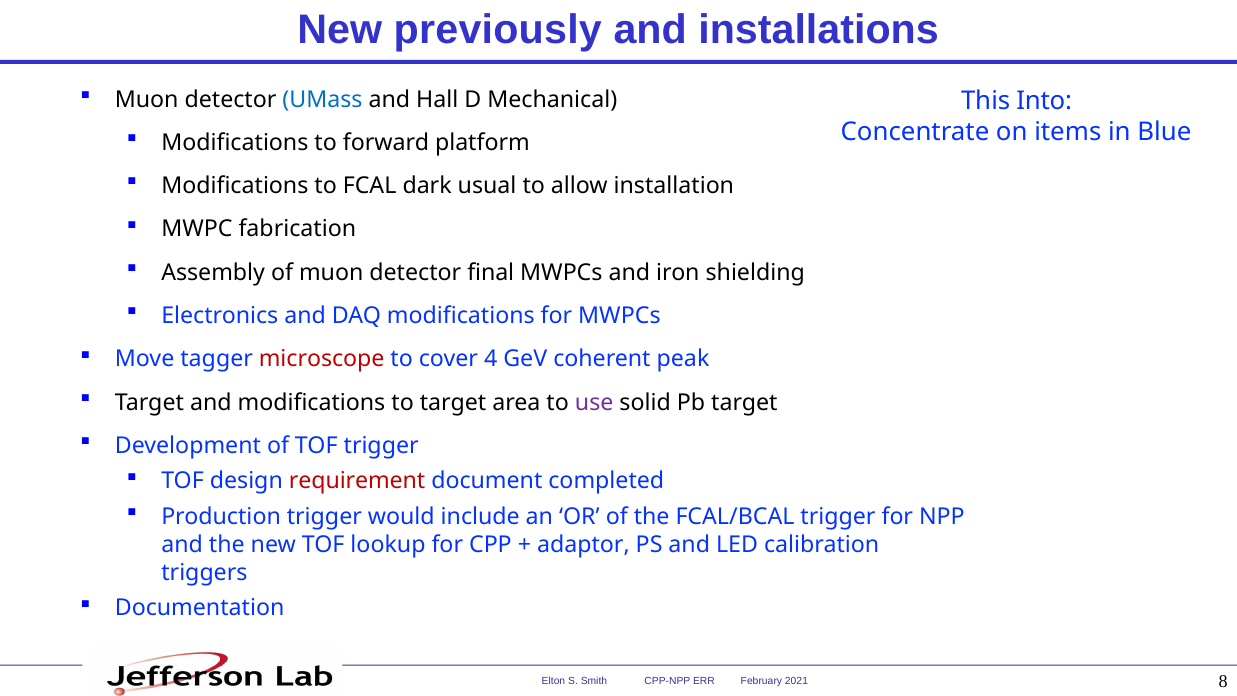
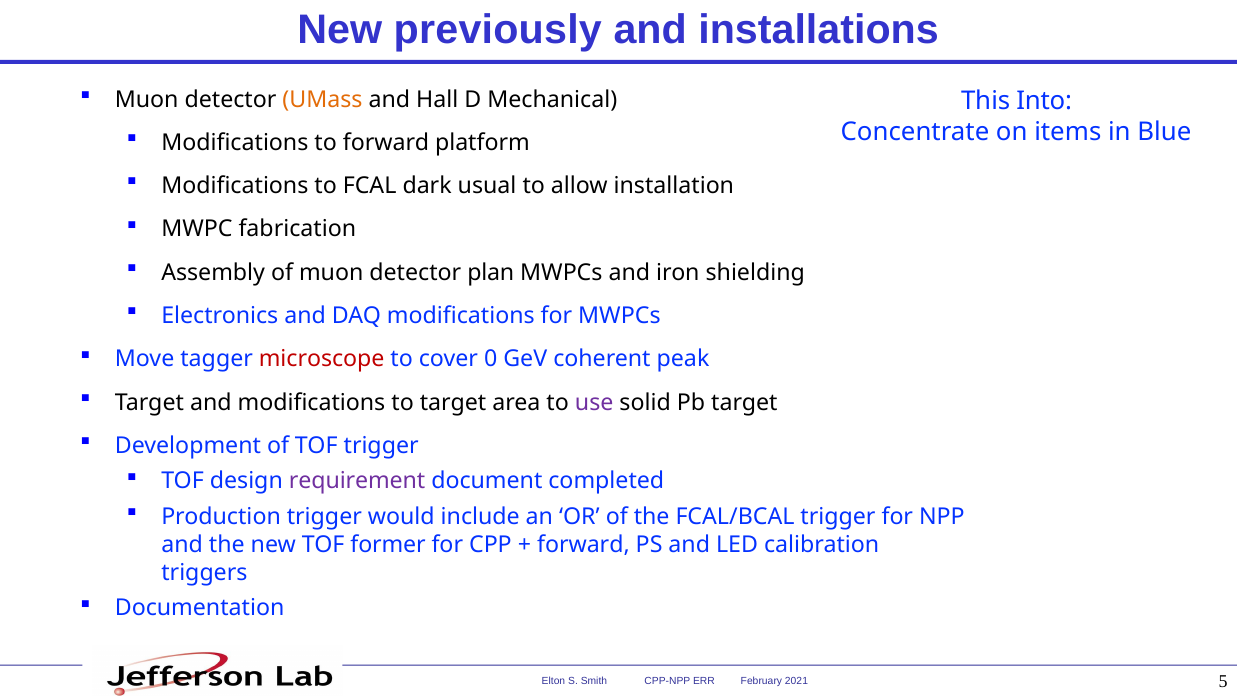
UMass colour: blue -> orange (323, 99)
final: final -> plan (491, 272)
4: 4 -> 0 (491, 359)
requirement colour: red -> purple (357, 481)
lookup: lookup -> former (388, 545)
adaptor: adaptor -> forward (583, 545)
8: 8 -> 5 (1223, 682)
